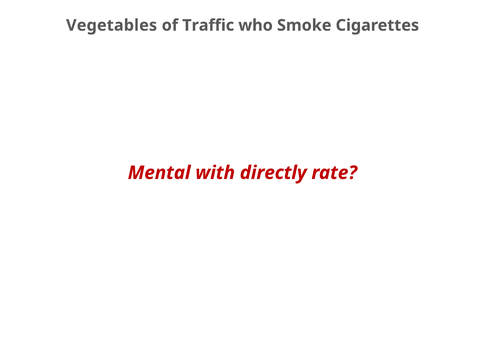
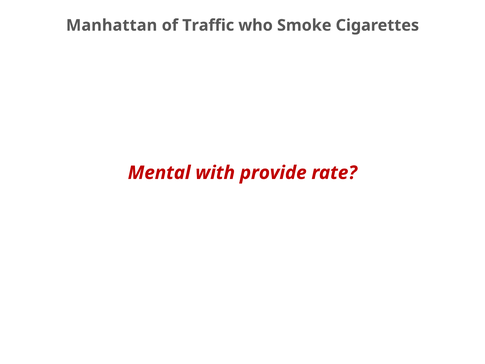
Vegetables: Vegetables -> Manhattan (112, 25)
directly: directly -> provide (273, 173)
